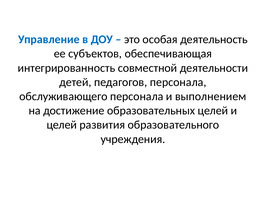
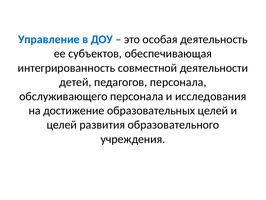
выполнением: выполнением -> исследования (211, 96)
